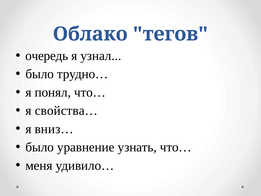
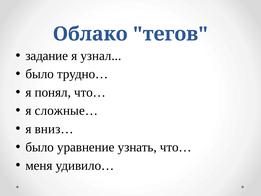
очередь: очередь -> задание (47, 56)
свойства…: свойства… -> сложные… (66, 111)
